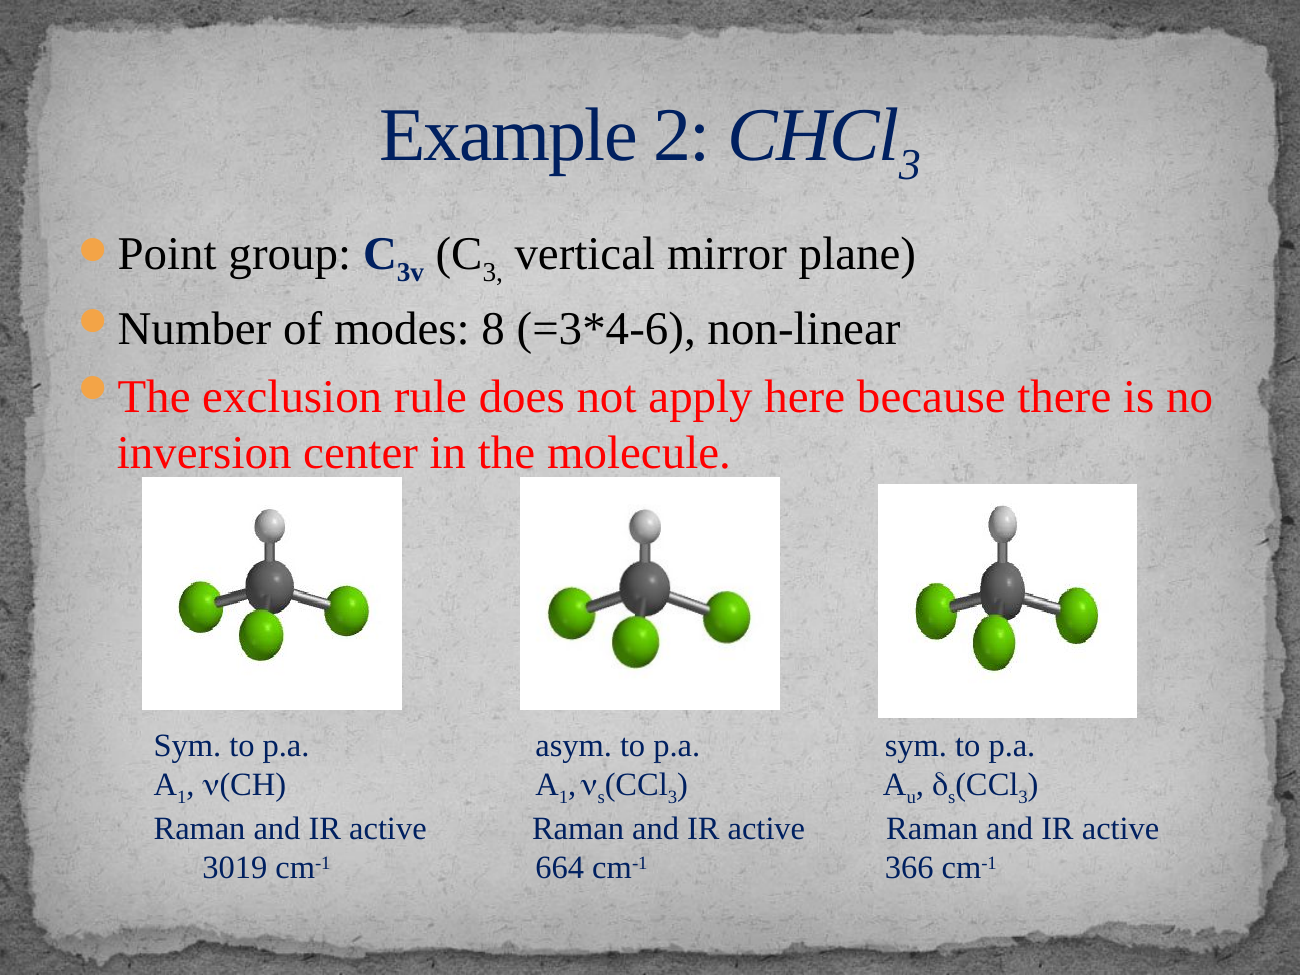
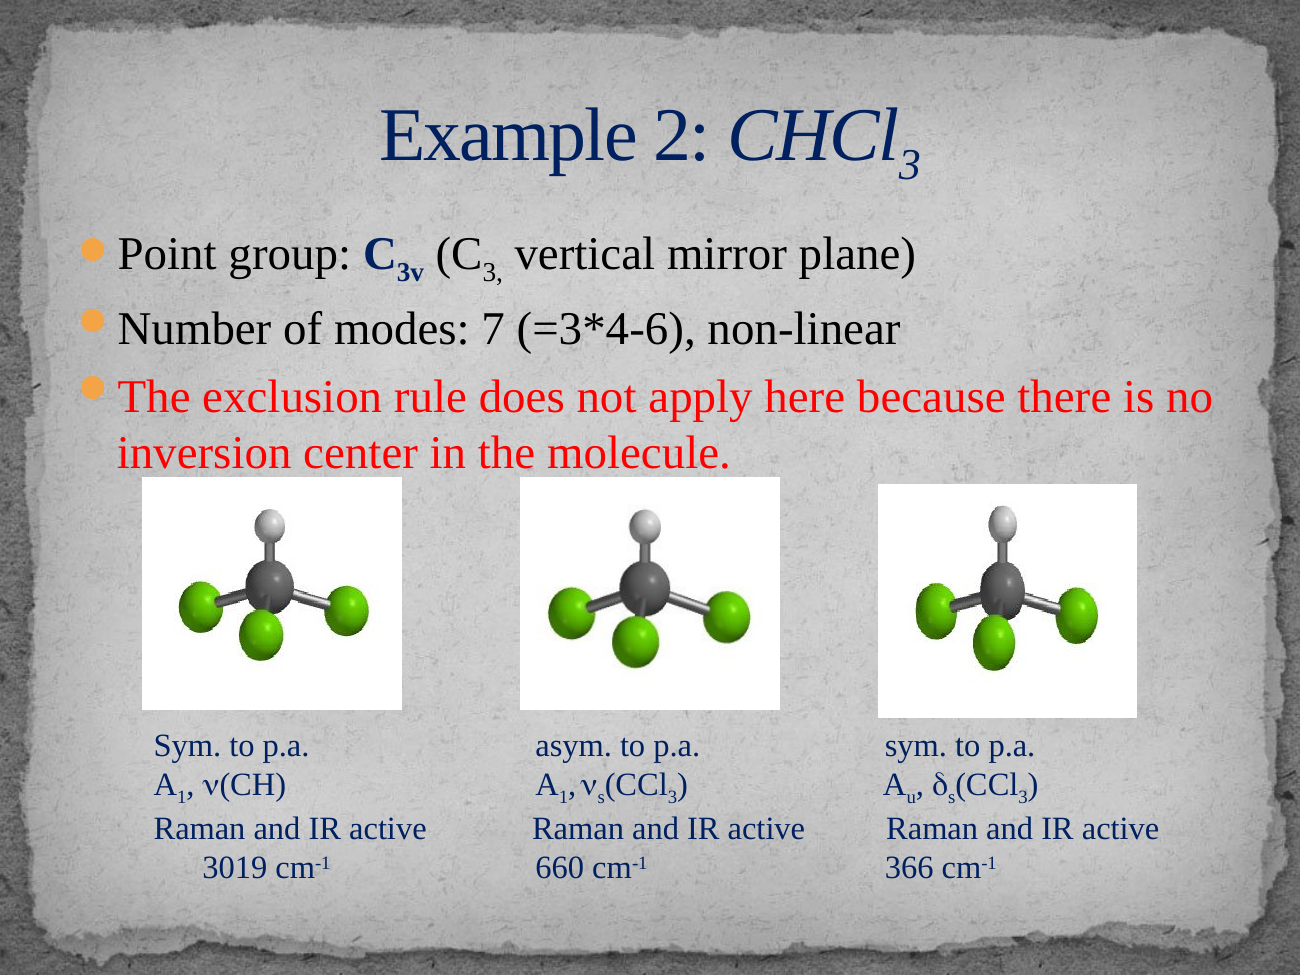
8: 8 -> 7 (493, 329)
664: 664 -> 660 (560, 868)
